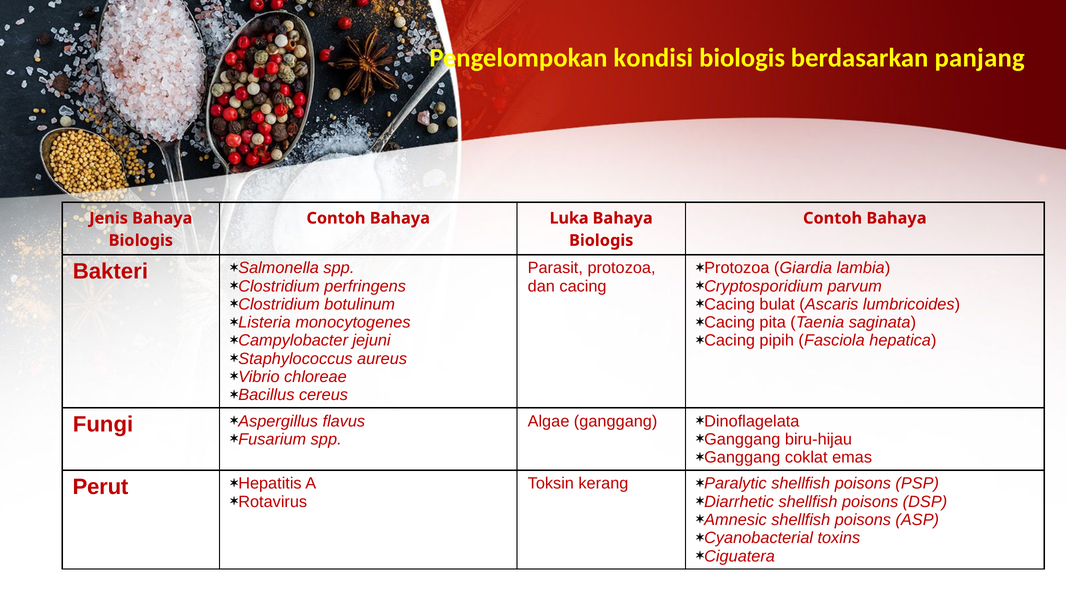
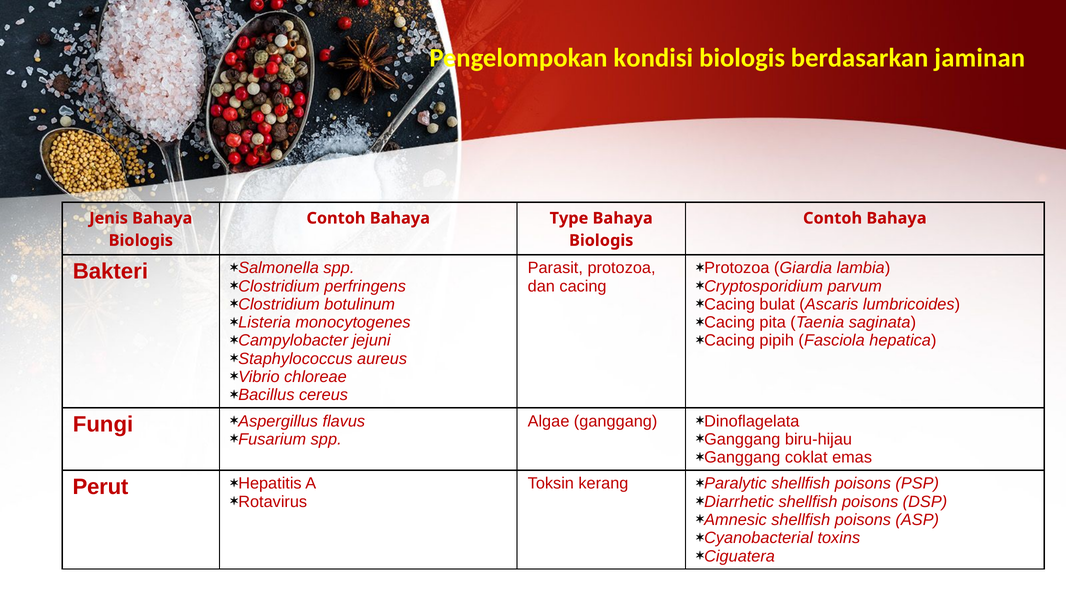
panjang: panjang -> jaminan (980, 58)
Luka: Luka -> Type (569, 218)
